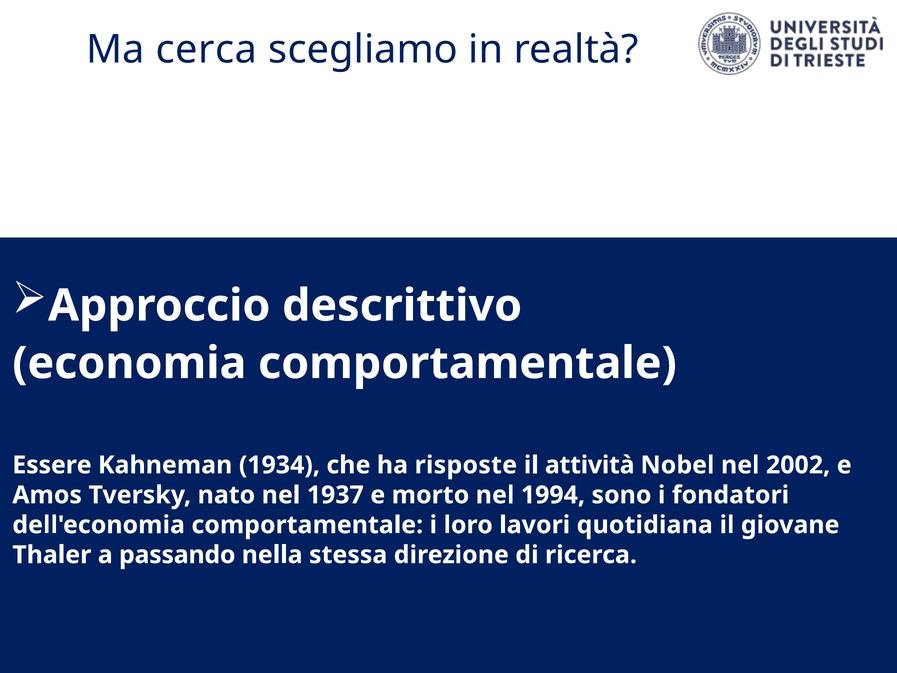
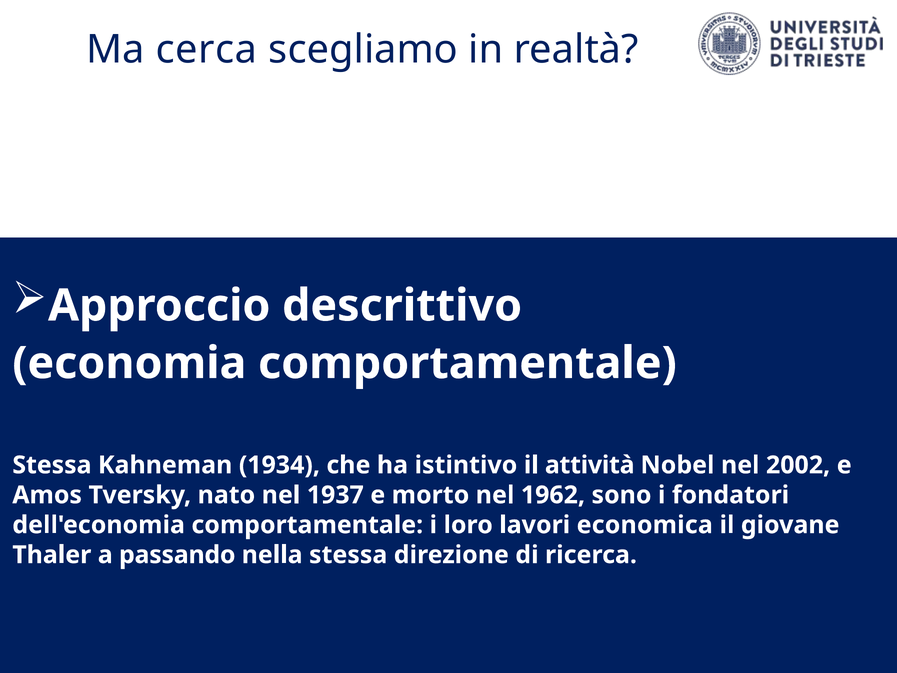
Essere: Essere -> Stessa (52, 465)
risposte: risposte -> istintivo (466, 465)
1994: 1994 -> 1962 (553, 495)
quotidiana: quotidiana -> economica (645, 525)
